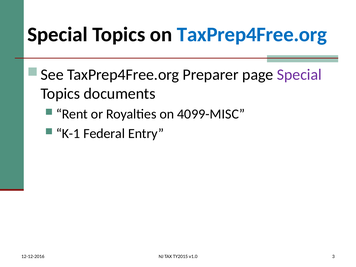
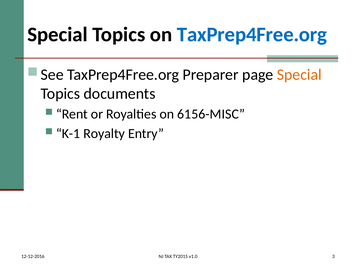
Special colour: purple -> orange (299, 75)
4099-MISC: 4099-MISC -> 6156-MISC (211, 114)
Federal: Federal -> Royalty (104, 134)
